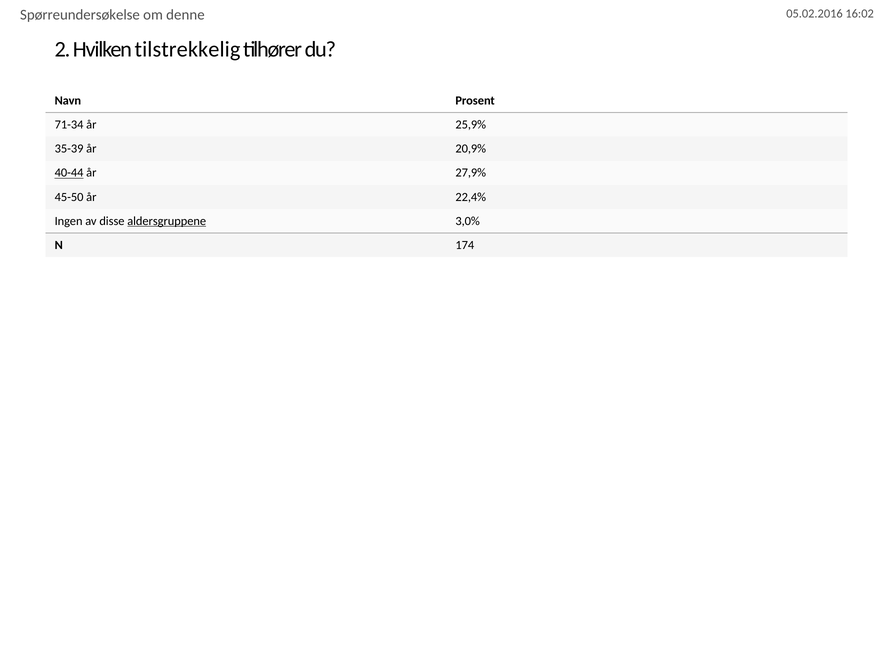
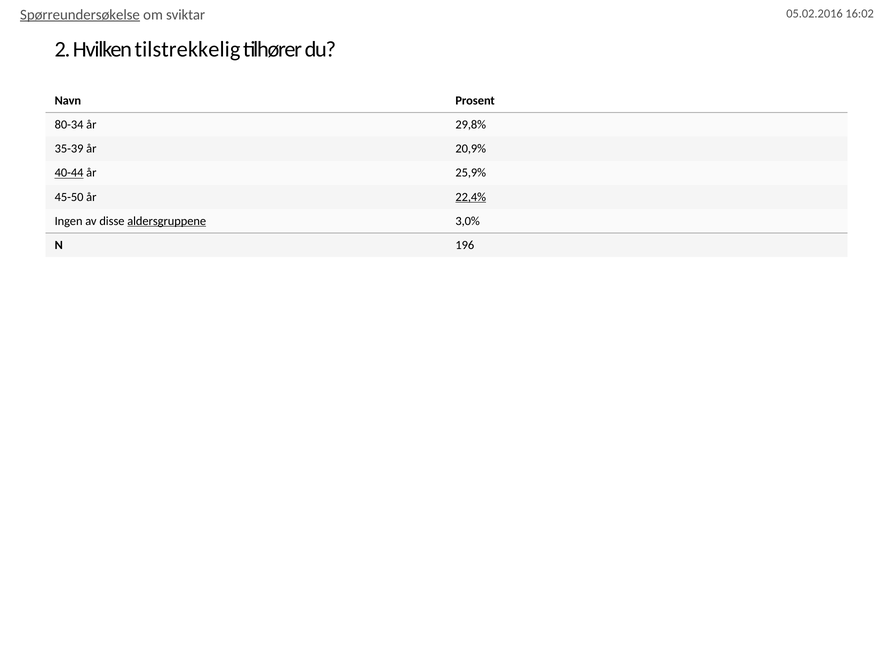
Spørreundersøkelse underline: none -> present (80, 15)
denne: denne -> sviktar (186, 15)
71-34: 71-34 -> 80-34 (69, 125)
25,9%: 25,9% -> 29,8% (471, 125)
27,9%: 27,9% -> 25,9% (471, 173)
22,4% underline: none -> present (471, 197)
174: 174 -> 196 (465, 245)
